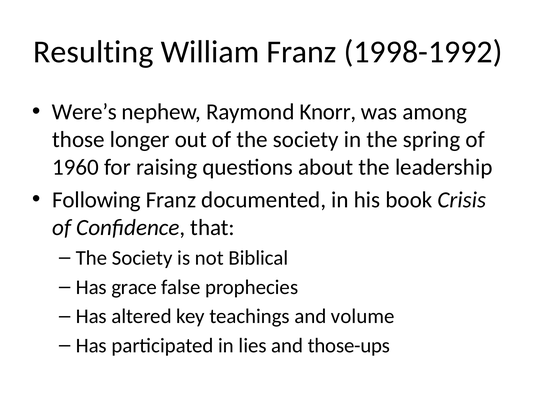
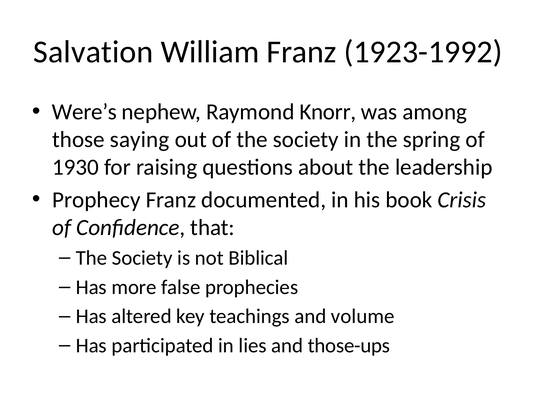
Resulting: Resulting -> Salvation (93, 52)
1998-1992: 1998-1992 -> 1923-1992 (423, 52)
longer: longer -> saying (140, 140)
1960: 1960 -> 1930 (76, 167)
Following: Following -> Prophecy (96, 200)
grace: grace -> more (134, 287)
